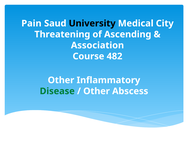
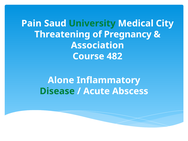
University colour: black -> green (92, 23)
Ascending: Ascending -> Pregnancy (128, 34)
Other: Other -> Alone (61, 80)
Other: Other -> Acute (97, 91)
